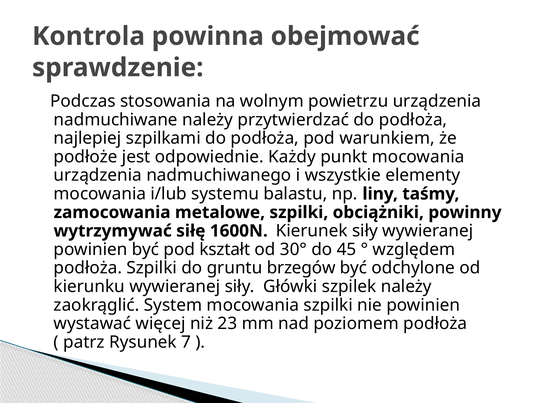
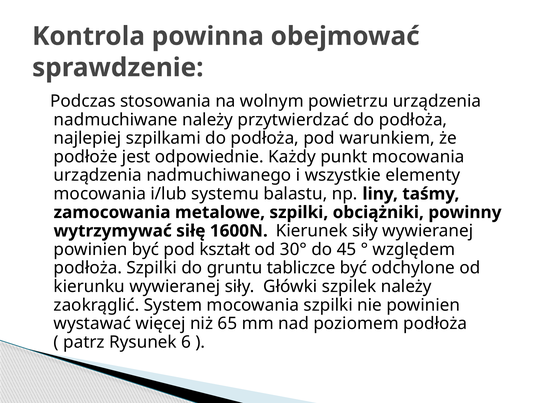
brzegów: brzegów -> tabliczce (301, 268)
23: 23 -> 65 (227, 323)
7: 7 -> 6 (186, 342)
